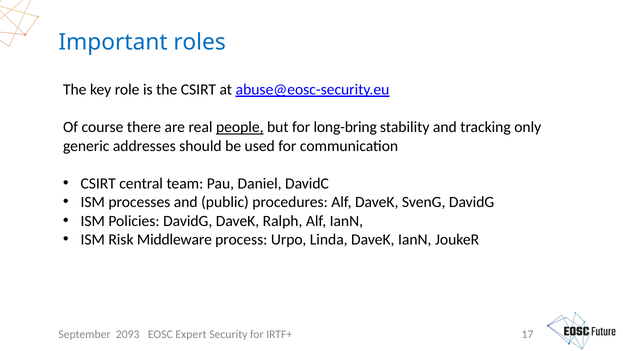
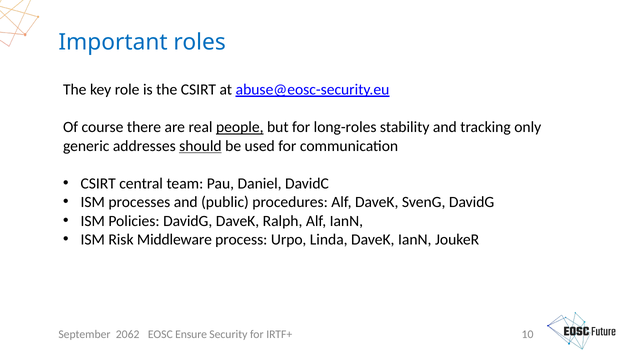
long-bring: long-bring -> long-roles (345, 127)
should underline: none -> present (200, 146)
2093: 2093 -> 2062 (128, 334)
Expert: Expert -> Ensure (191, 334)
17: 17 -> 10 (528, 334)
